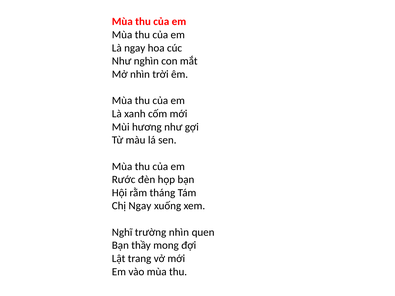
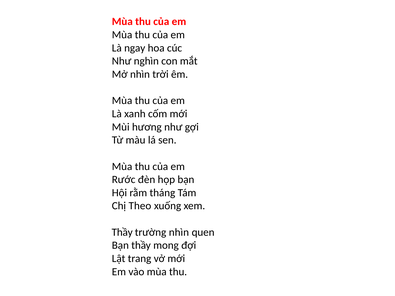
Chị Ngay: Ngay -> Theo (140, 206)
Nghĩ: Nghĩ -> Thầy (122, 232)
